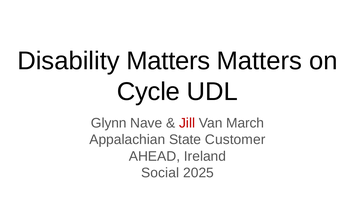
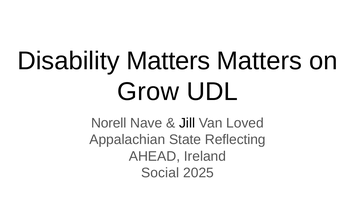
Cycle: Cycle -> Grow (148, 91)
Glynn: Glynn -> Norell (109, 123)
Jill colour: red -> black (187, 123)
March: March -> Loved (245, 123)
Customer: Customer -> Reflecting (235, 139)
